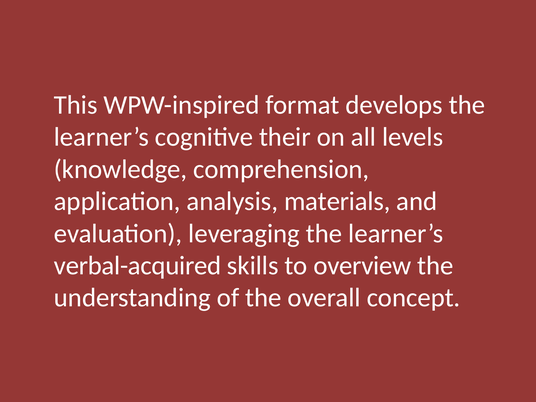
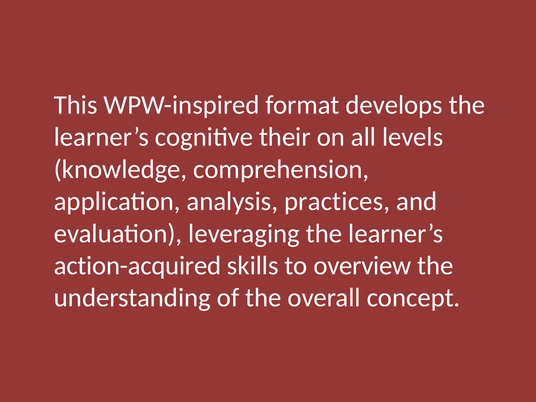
materials: materials -> practices (337, 201)
verbal-acquired: verbal-acquired -> action-acquired (138, 266)
